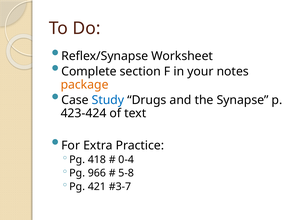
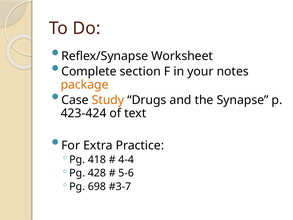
Study colour: blue -> orange (108, 100)
0-4: 0-4 -> 4-4 (126, 159)
966: 966 -> 428 (97, 173)
5-8: 5-8 -> 5-6 (126, 173)
421: 421 -> 698 (97, 186)
